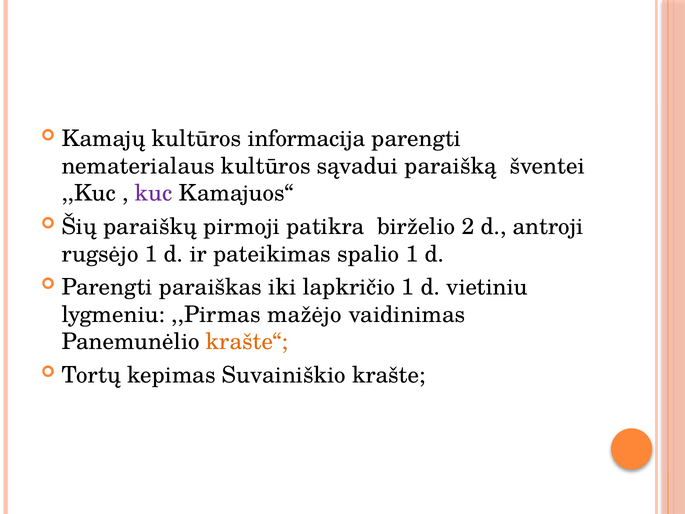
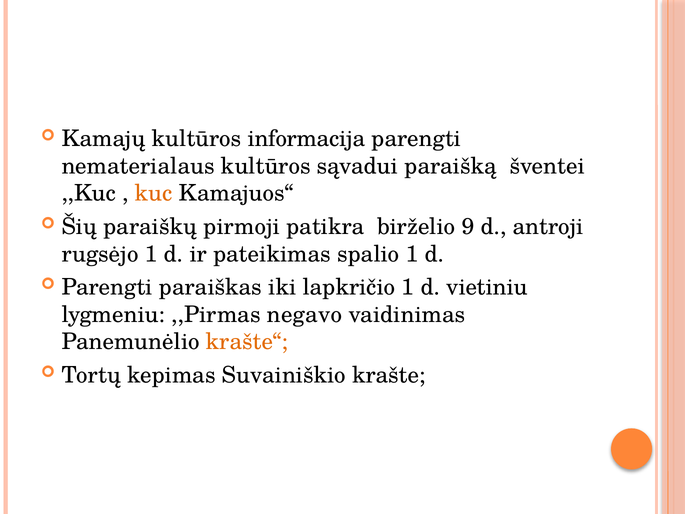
kuc colour: purple -> orange (154, 193)
2: 2 -> 9 (468, 226)
mažėjo: mažėjo -> negavo (305, 314)
